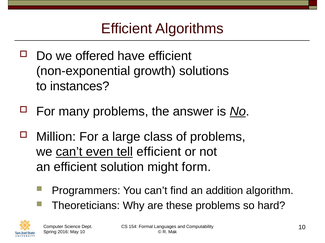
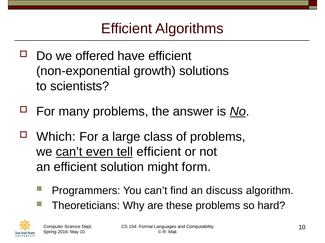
instances: instances -> scientists (80, 86)
Million: Million -> Which (56, 137)
addition: addition -> discuss (224, 191)
